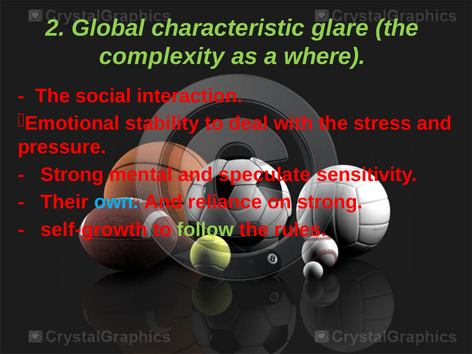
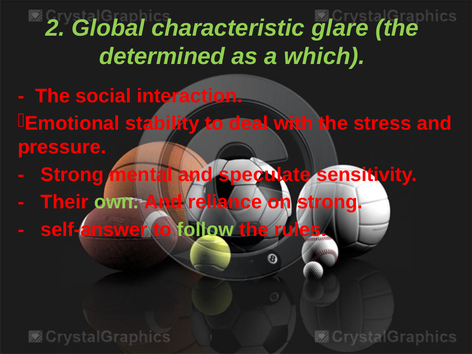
complexity: complexity -> determined (162, 57)
where: where -> which (324, 57)
own colour: light blue -> light green (116, 202)
self-growth: self-growth -> self-answer (94, 230)
